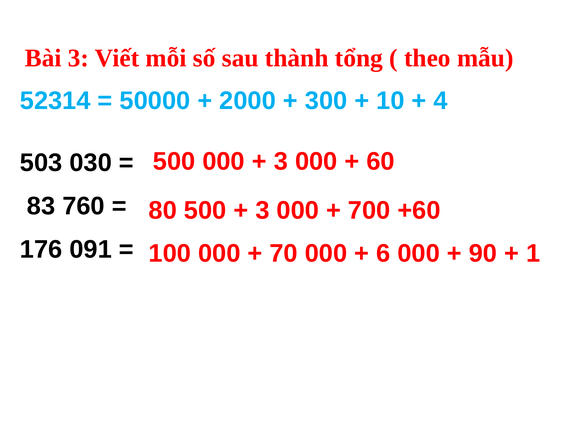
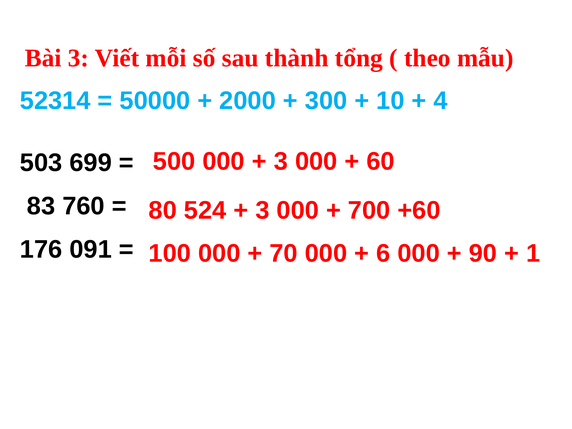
030: 030 -> 699 (91, 163)
80 500: 500 -> 524 (205, 211)
